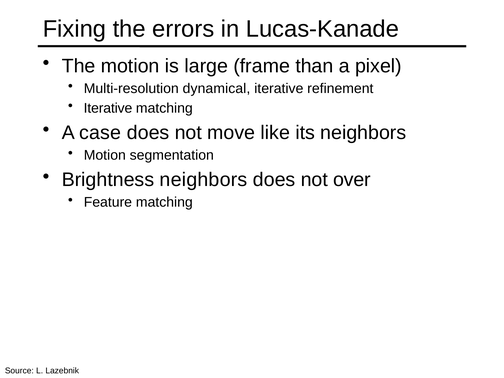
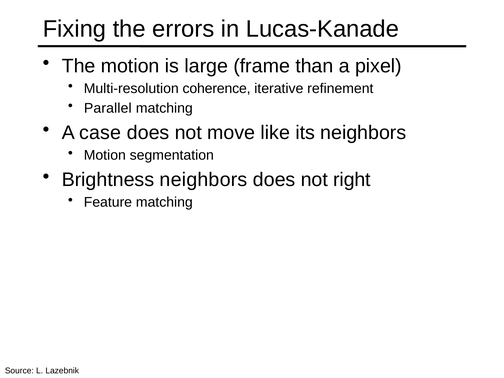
dynamical: dynamical -> coherence (217, 89)
Iterative: Iterative -> Parallel (108, 108)
over: over -> right (352, 180)
